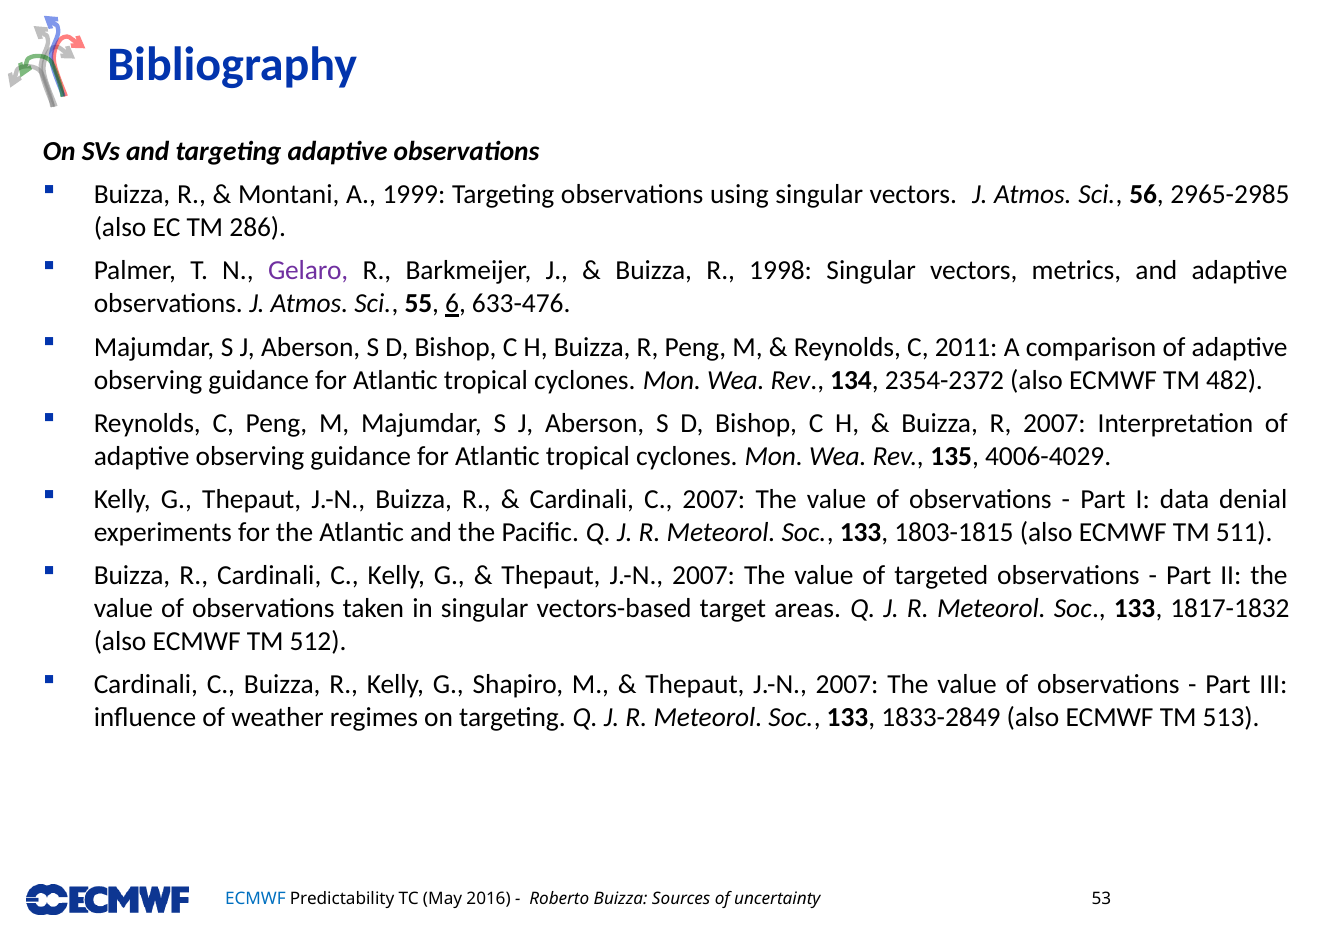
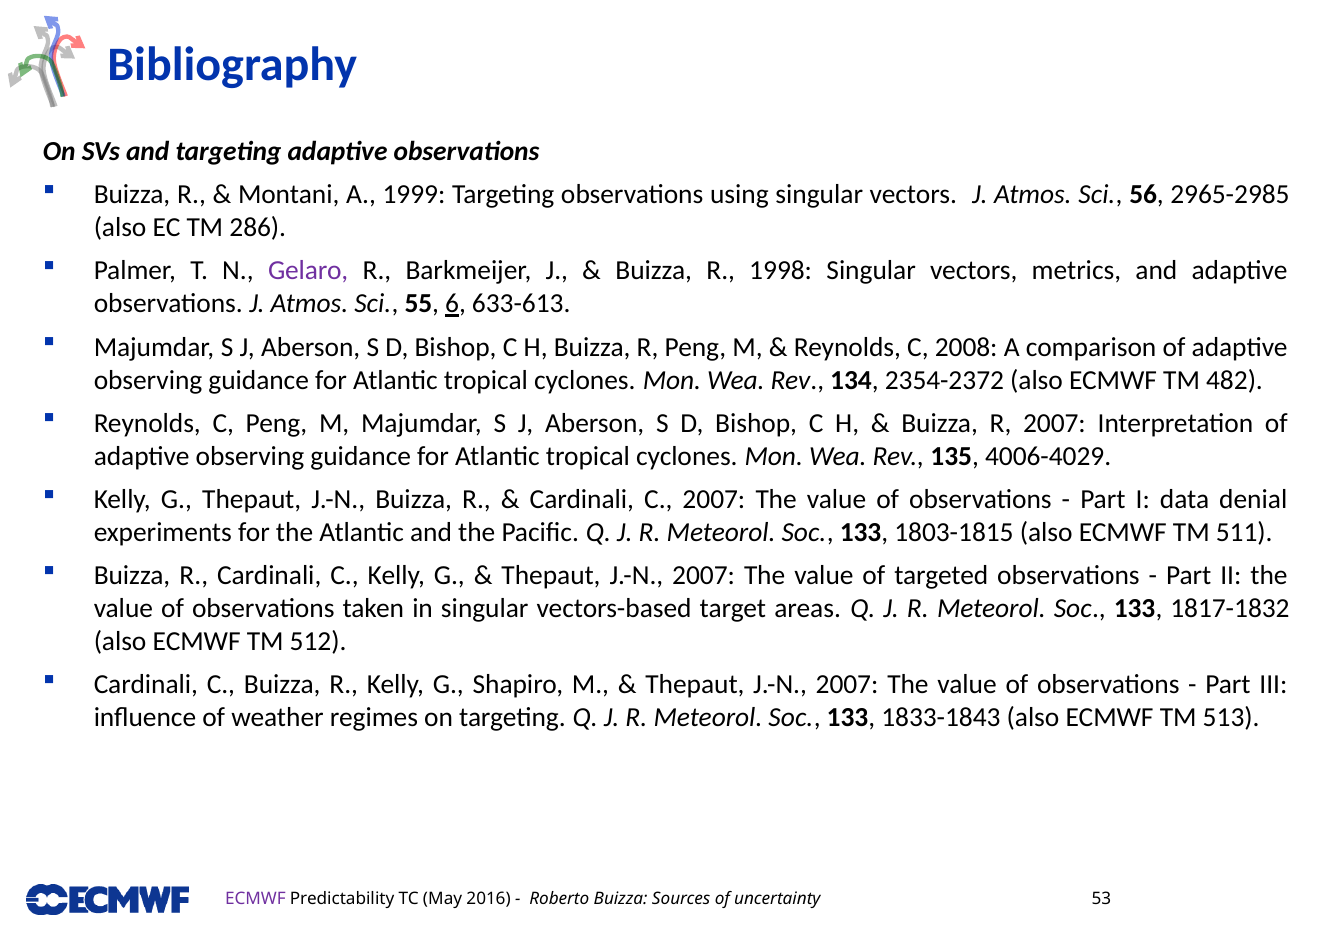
633-476: 633-476 -> 633-613 (521, 304)
2011: 2011 -> 2008 (966, 347)
1833-2849: 1833-2849 -> 1833-1843 (941, 718)
ECMWF colour: blue -> purple (255, 899)
